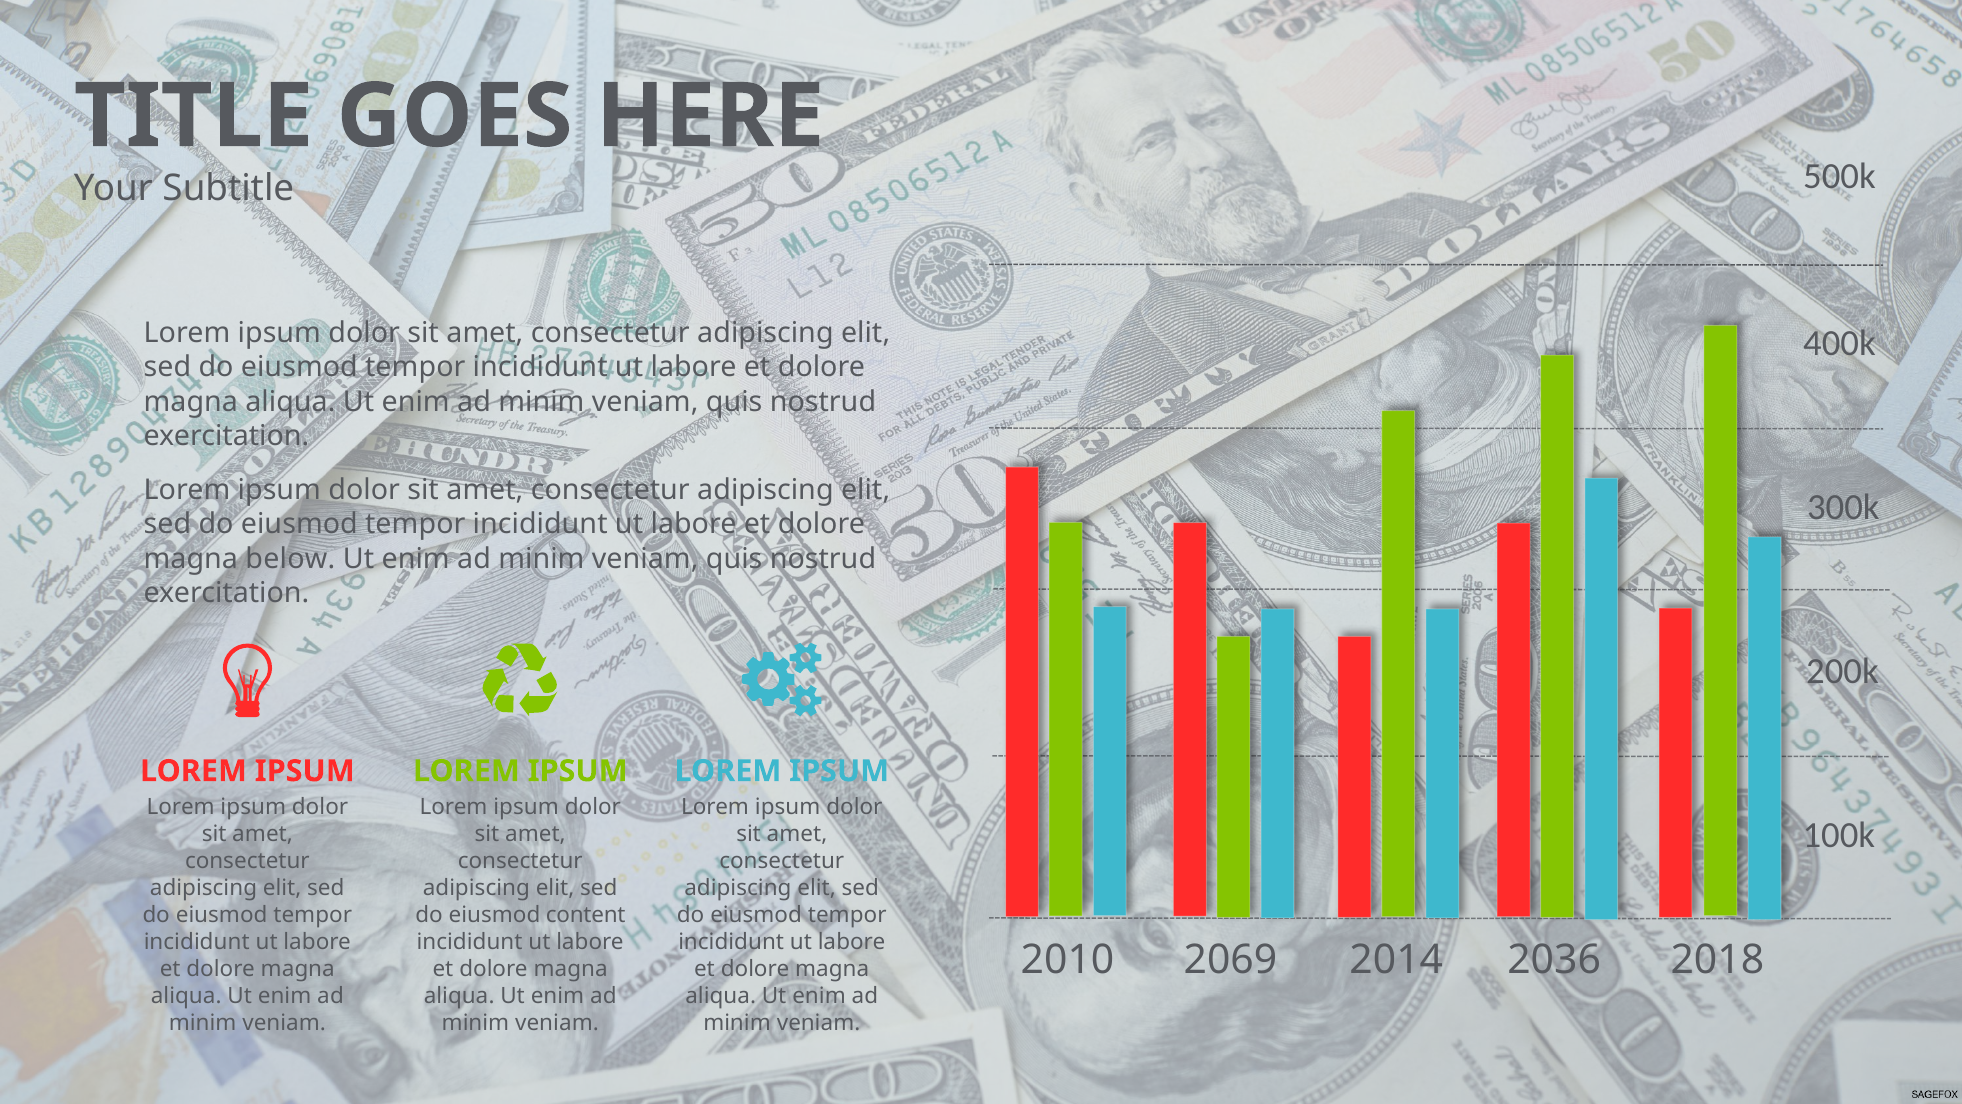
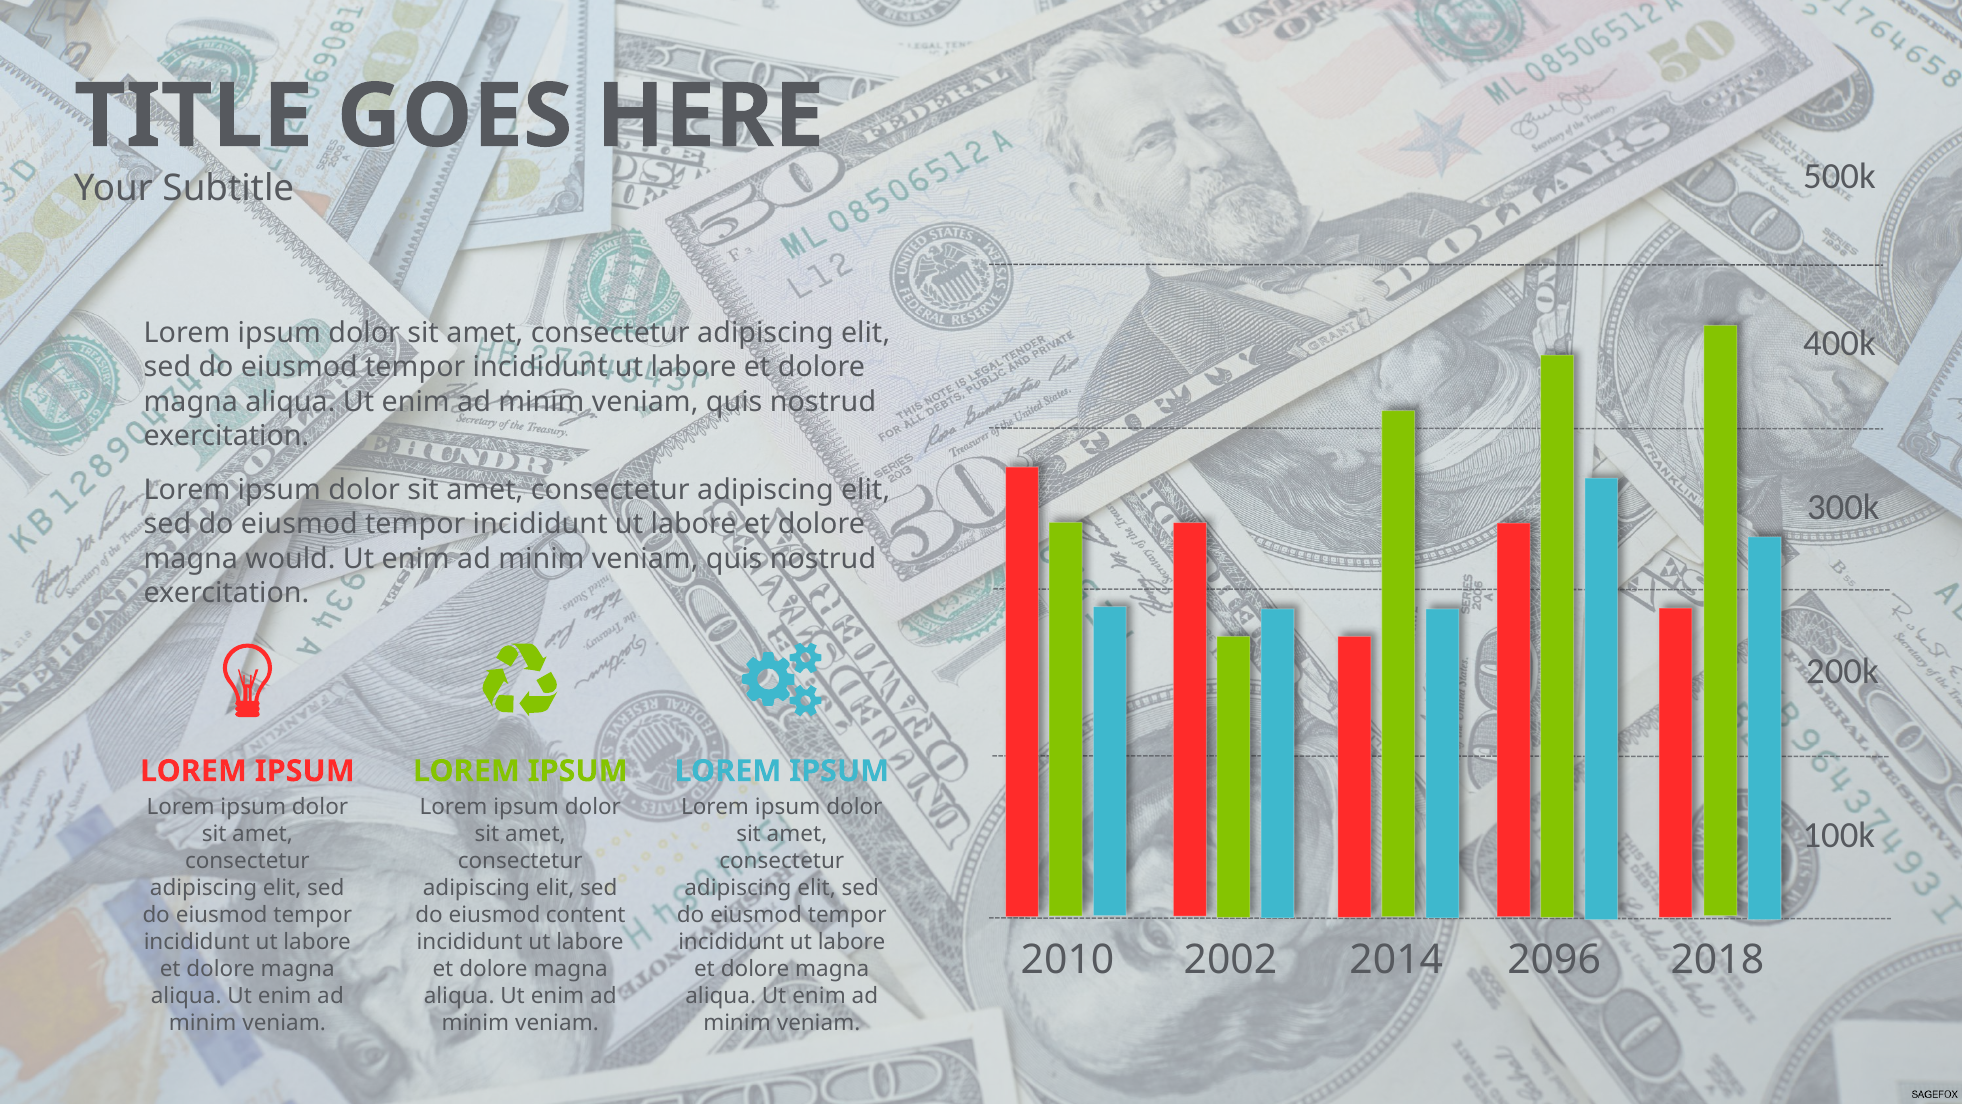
below: below -> would (290, 559)
2069: 2069 -> 2002 (1230, 960)
2036: 2036 -> 2096 (1554, 960)
